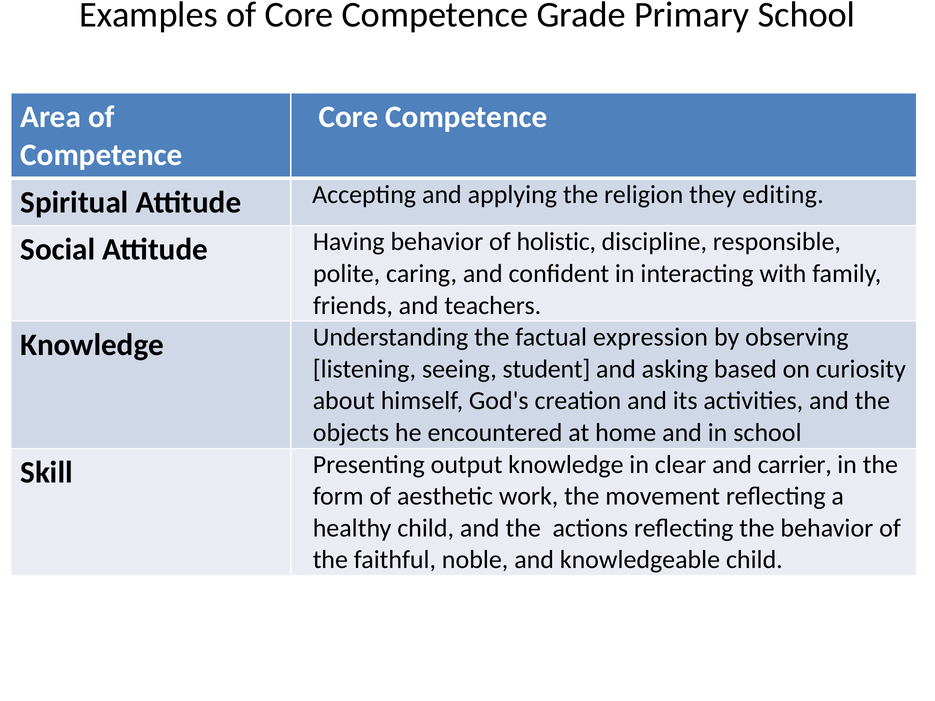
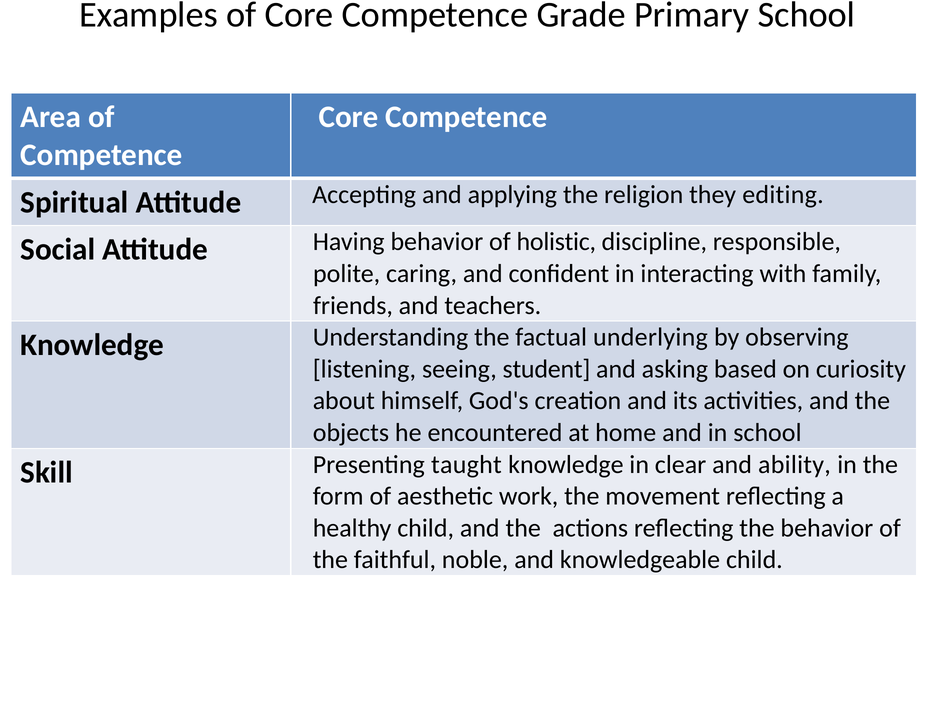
expression: expression -> underlying (650, 337)
output: output -> taught (466, 465)
carrier: carrier -> ability (794, 465)
